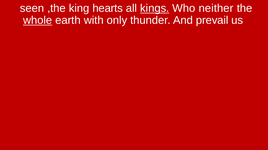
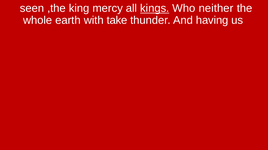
hearts: hearts -> mercy (108, 8)
whole underline: present -> none (38, 20)
only: only -> take (117, 20)
prevail: prevail -> having (212, 20)
